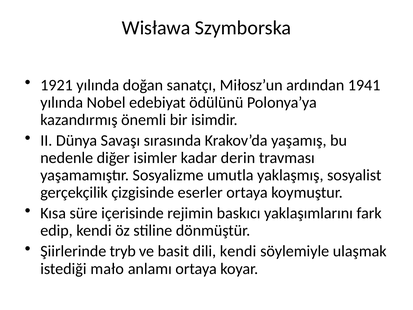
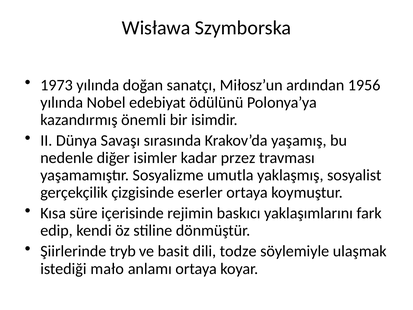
1921: 1921 -> 1973 (57, 85)
1941: 1941 -> 1956 (364, 85)
derin: derin -> przez (238, 158)
dili kendi: kendi -> todze (238, 251)
